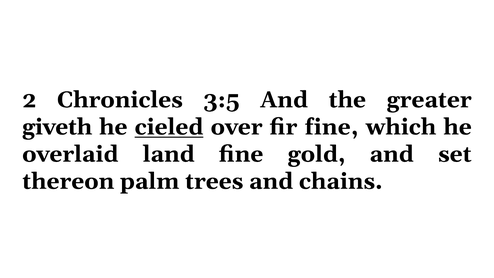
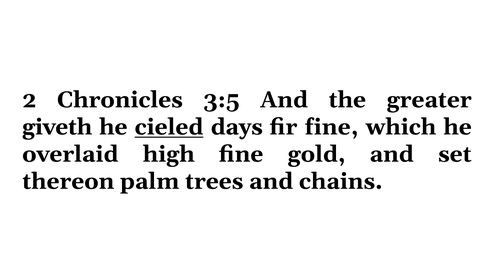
over: over -> days (237, 127)
land: land -> high (169, 154)
